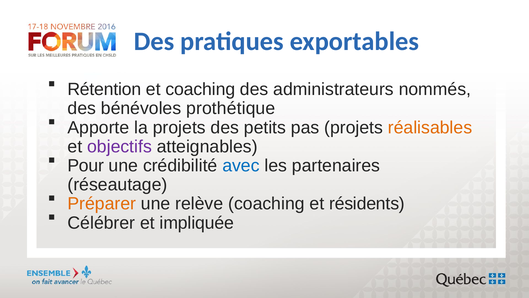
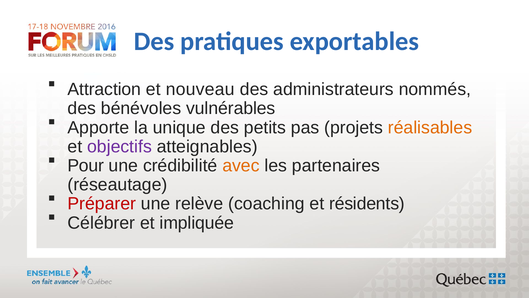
Rétention: Rétention -> Attraction (104, 89)
et coaching: coaching -> nouveau (200, 89)
prothétique: prothétique -> vulnérables (231, 108)
la projets: projets -> unique (179, 127)
avec colour: blue -> orange (241, 165)
Préparer colour: orange -> red (102, 203)
